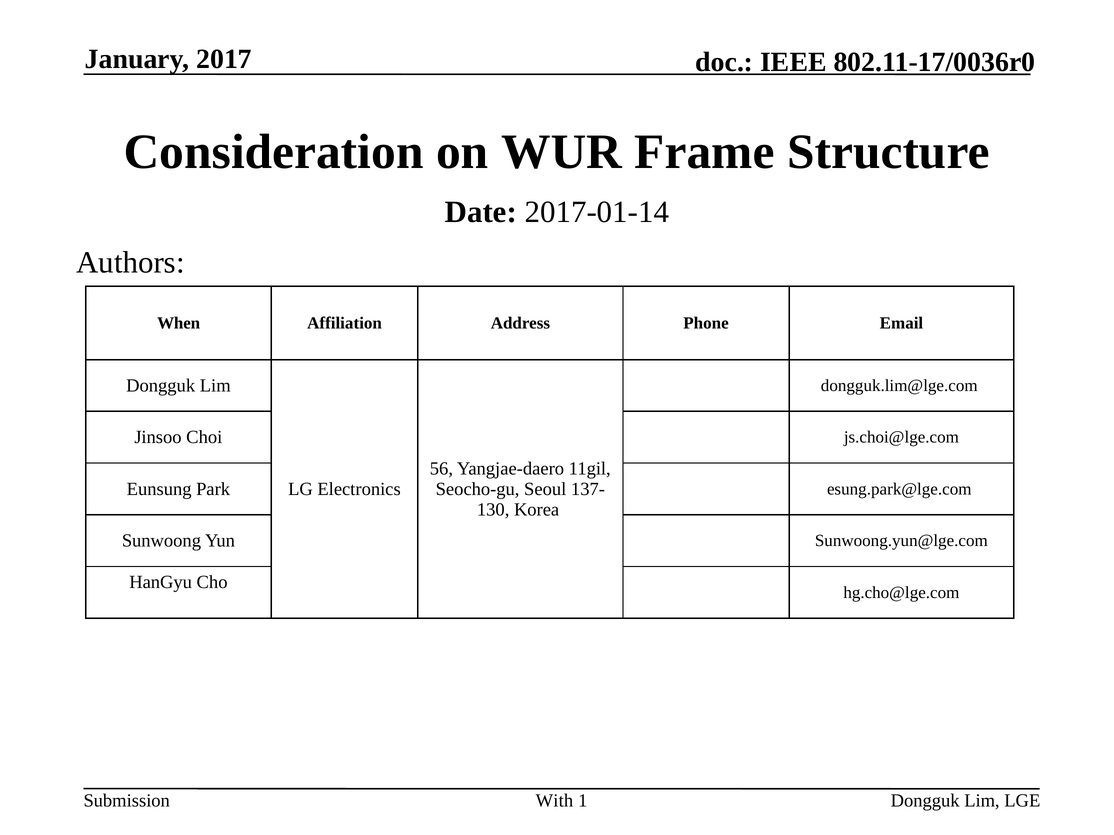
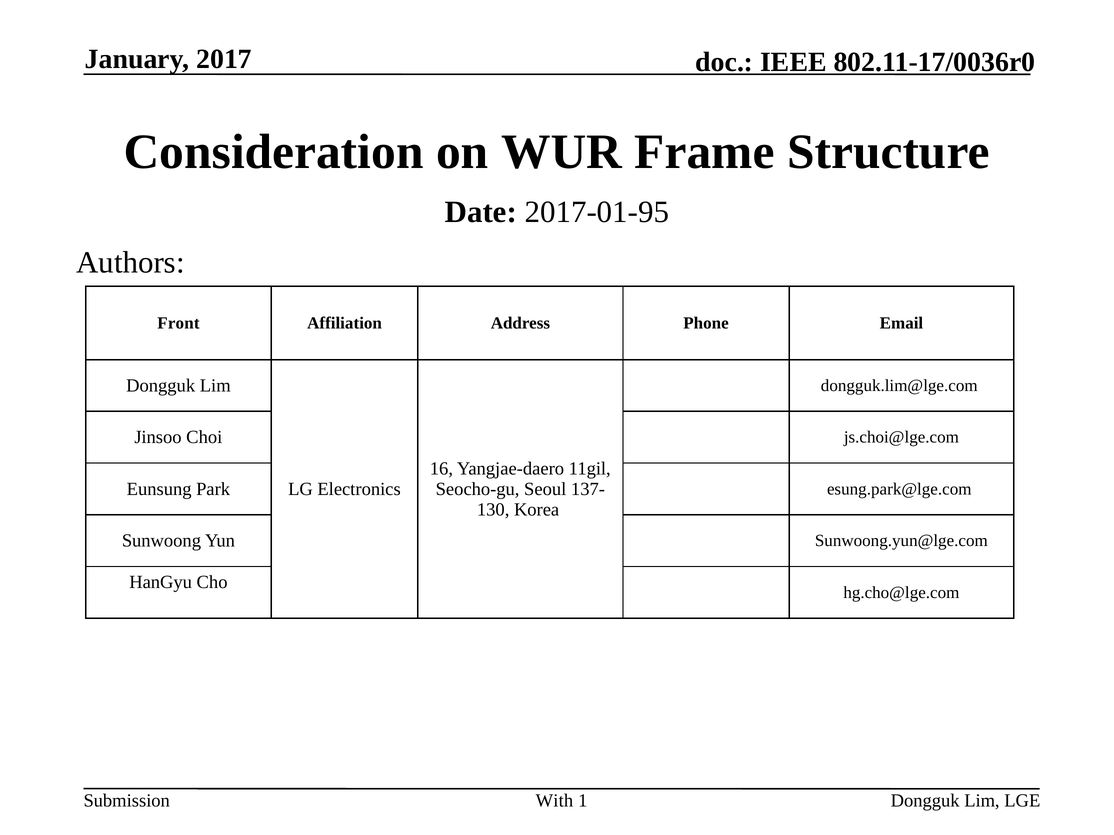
2017-01-14: 2017-01-14 -> 2017-01-95 (597, 212)
When: When -> Front (178, 323)
56: 56 -> 16 (441, 469)
